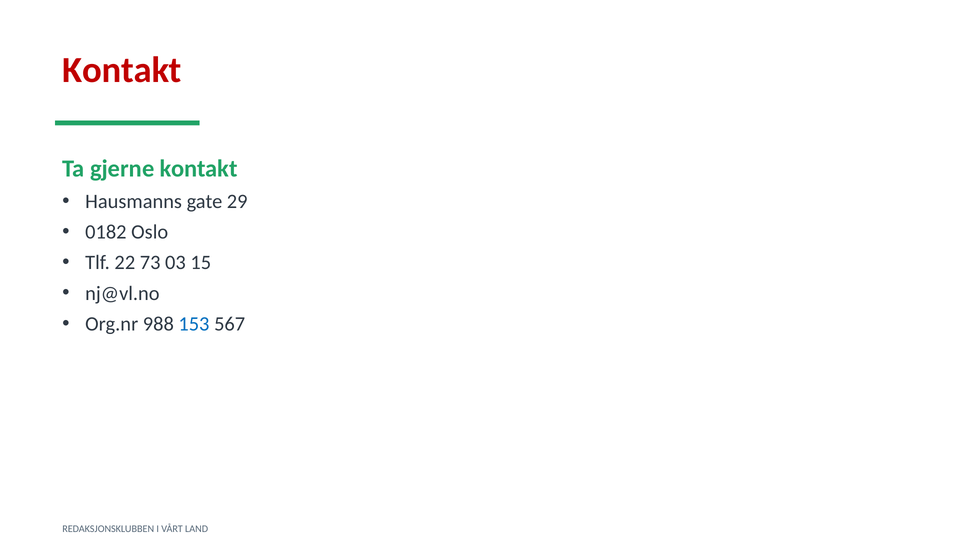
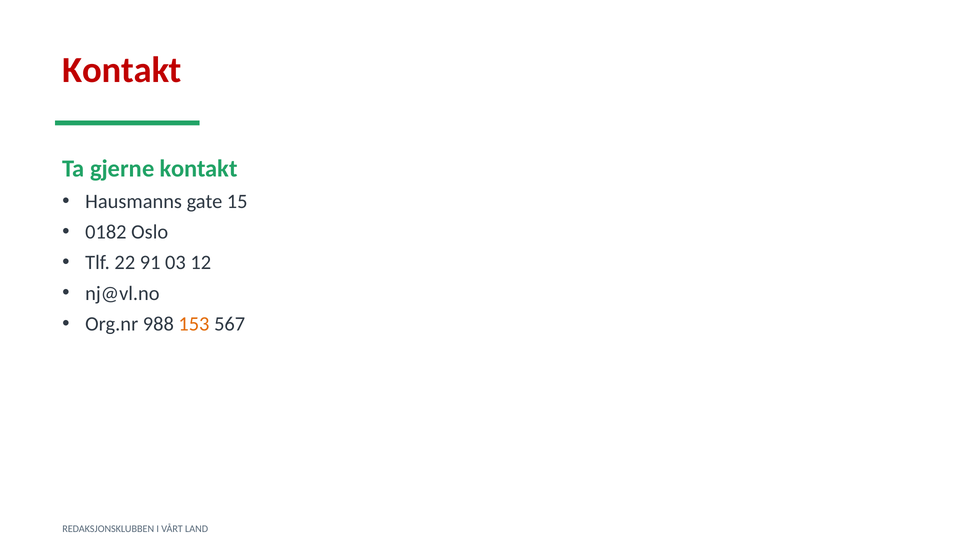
29: 29 -> 15 (237, 201)
73: 73 -> 91 (150, 263)
15: 15 -> 12 (201, 263)
153 colour: blue -> orange (194, 324)
